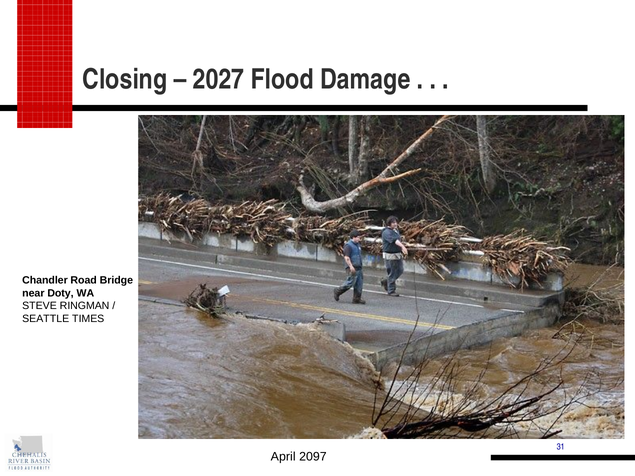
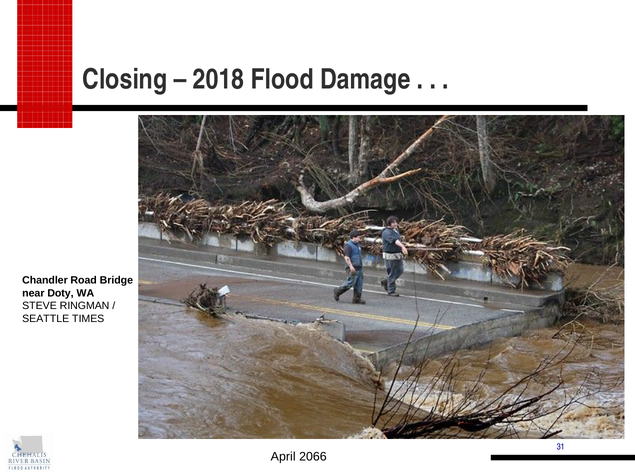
2027: 2027 -> 2018 (219, 79)
2097: 2097 -> 2066 (313, 457)
